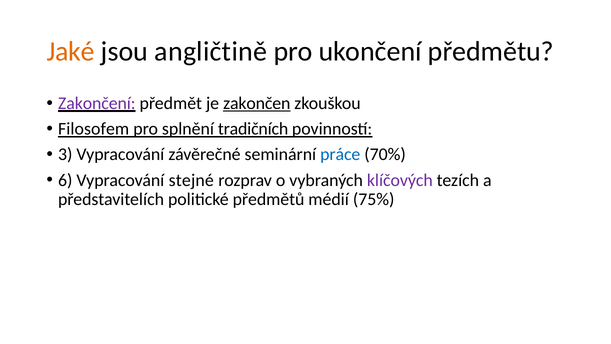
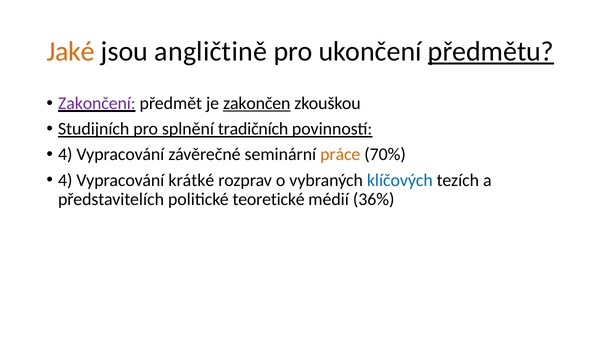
předmětu underline: none -> present (491, 51)
Filosofem: Filosofem -> Studijních (94, 129)
3: 3 -> 4 (65, 154)
práce colour: blue -> orange (340, 154)
6: 6 -> 4 (65, 180)
stejné: stejné -> krátké (191, 180)
klíčových colour: purple -> blue (400, 180)
předmětů: předmětů -> teoretické (269, 199)
75%: 75% -> 36% (374, 199)
